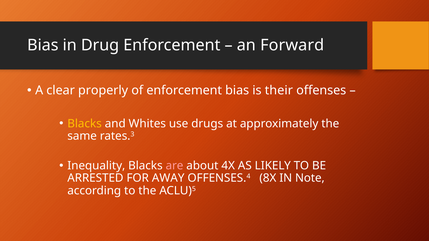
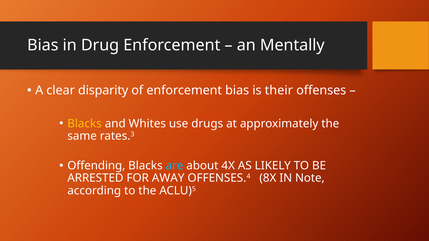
Forward: Forward -> Mentally (292, 45)
properly: properly -> disparity (103, 91)
Inequality: Inequality -> Offending (96, 166)
are colour: pink -> light blue (175, 166)
